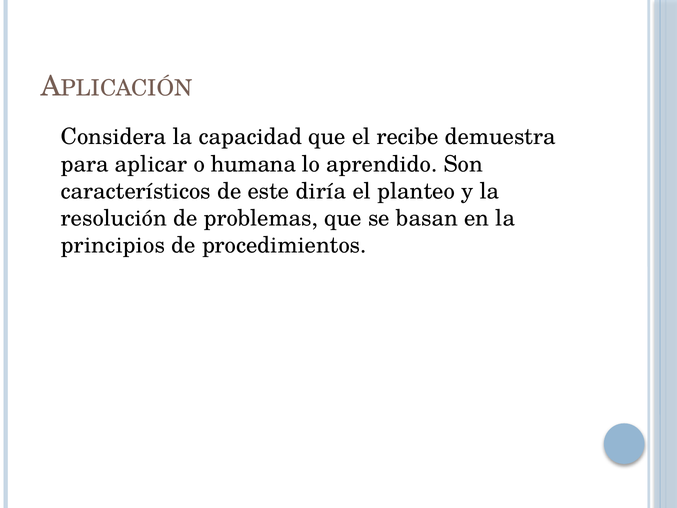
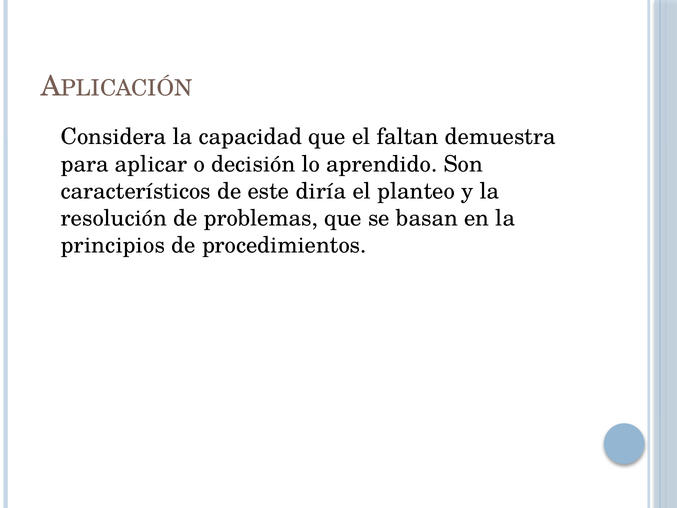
recibe: recibe -> faltan (408, 137)
humana: humana -> decisión (253, 164)
